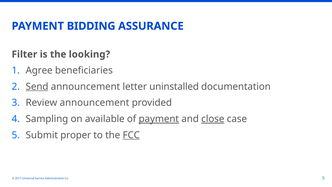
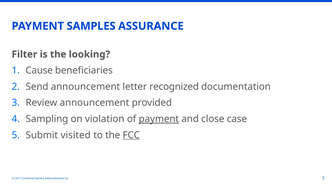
BIDDING: BIDDING -> SAMPLES (91, 26)
Agree: Agree -> Cause (39, 70)
Send underline: present -> none (37, 87)
uninstalled: uninstalled -> recognized (174, 87)
available: available -> violation (105, 119)
close underline: present -> none (213, 119)
proper: proper -> visited (76, 135)
